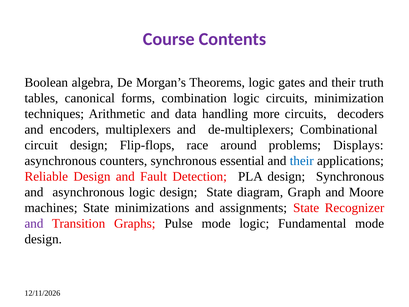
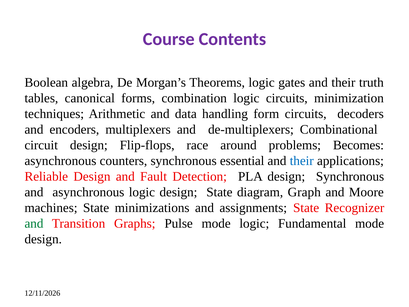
more: more -> form (266, 114)
Displays: Displays -> Becomes (358, 145)
and colour: purple -> green (34, 223)
